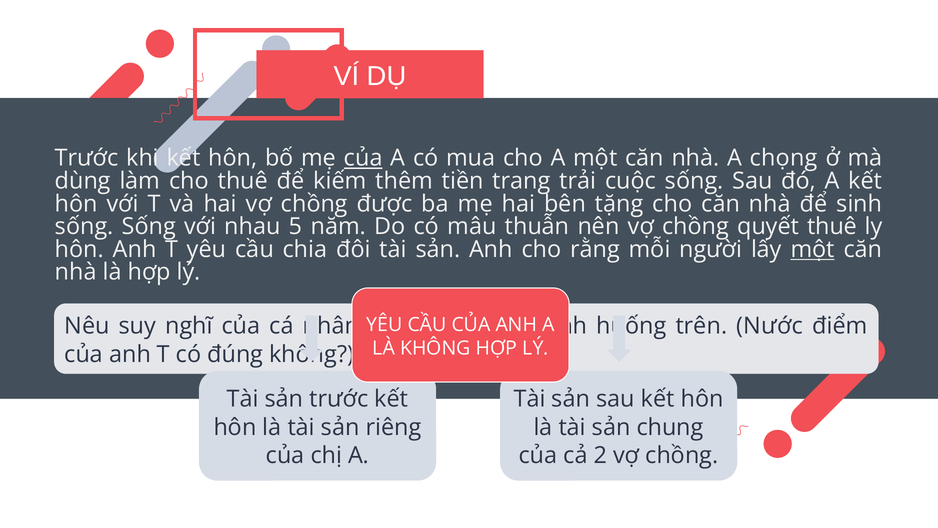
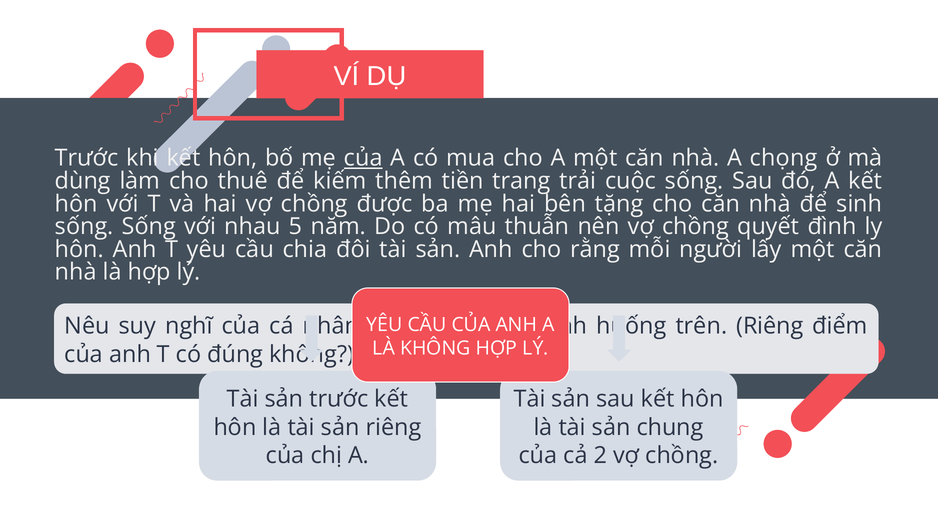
quyết thuê: thuê -> đình (832, 226)
một underline: present -> none (813, 249)
trên Nước: Nước -> Riêng (770, 326)
